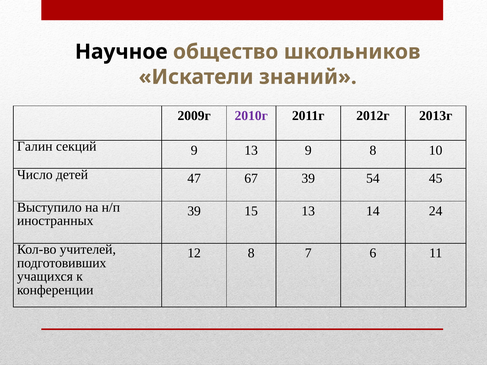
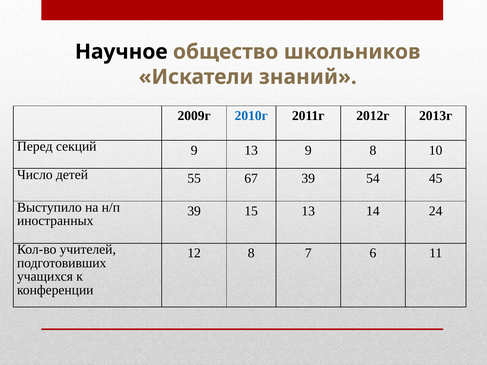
2010г colour: purple -> blue (251, 116)
Галин: Галин -> Перед (35, 147)
47: 47 -> 55 (194, 178)
